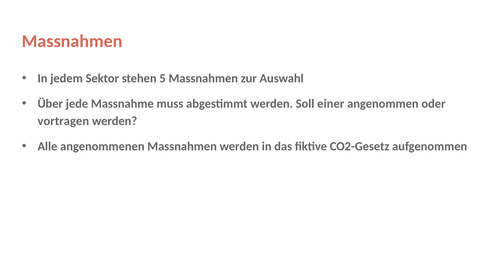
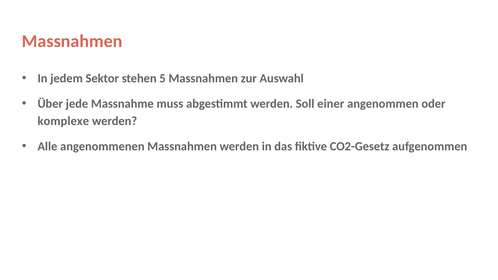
vortragen: vortragen -> komplexe (63, 121)
